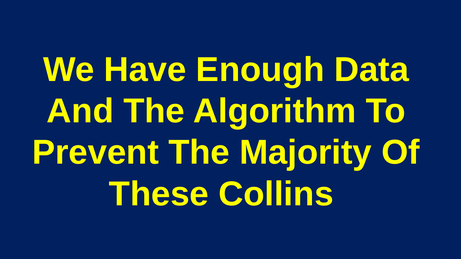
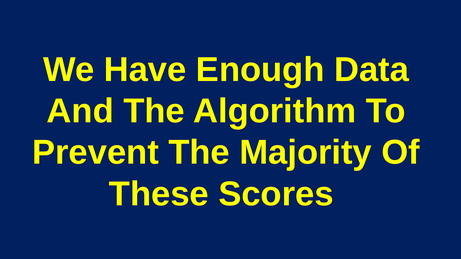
Collins: Collins -> Scores (276, 194)
